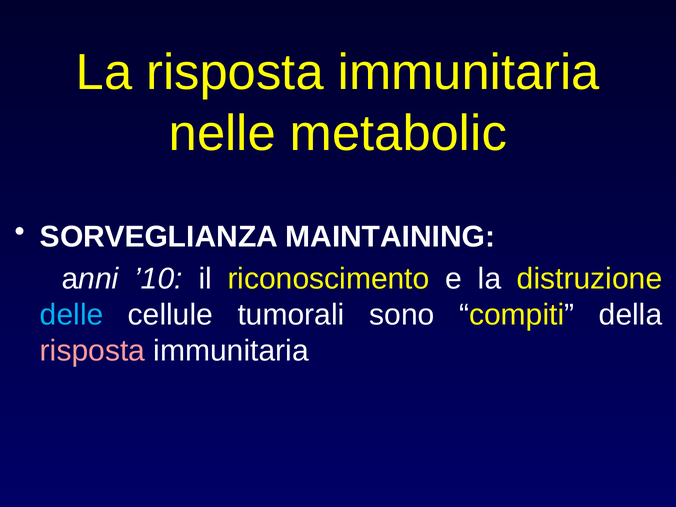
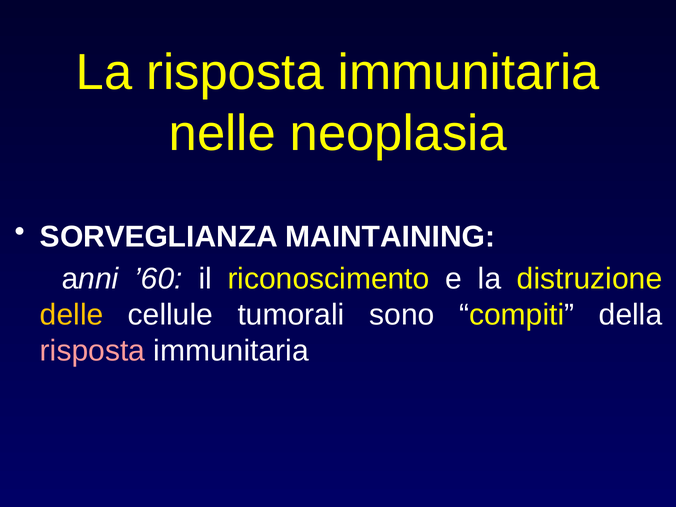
metabolic: metabolic -> neoplasia (398, 134)
’10: ’10 -> ’60 (158, 279)
delle colour: light blue -> yellow (72, 315)
